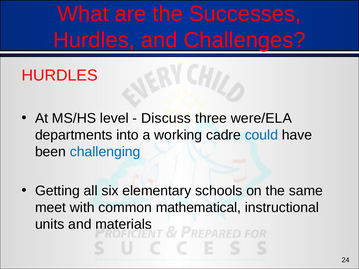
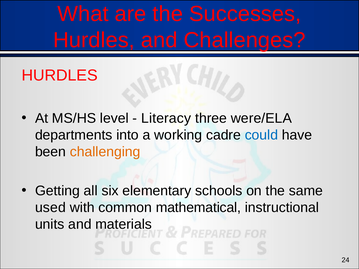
Discuss: Discuss -> Literacy (166, 118)
challenging colour: blue -> orange (105, 152)
meet: meet -> used (50, 208)
